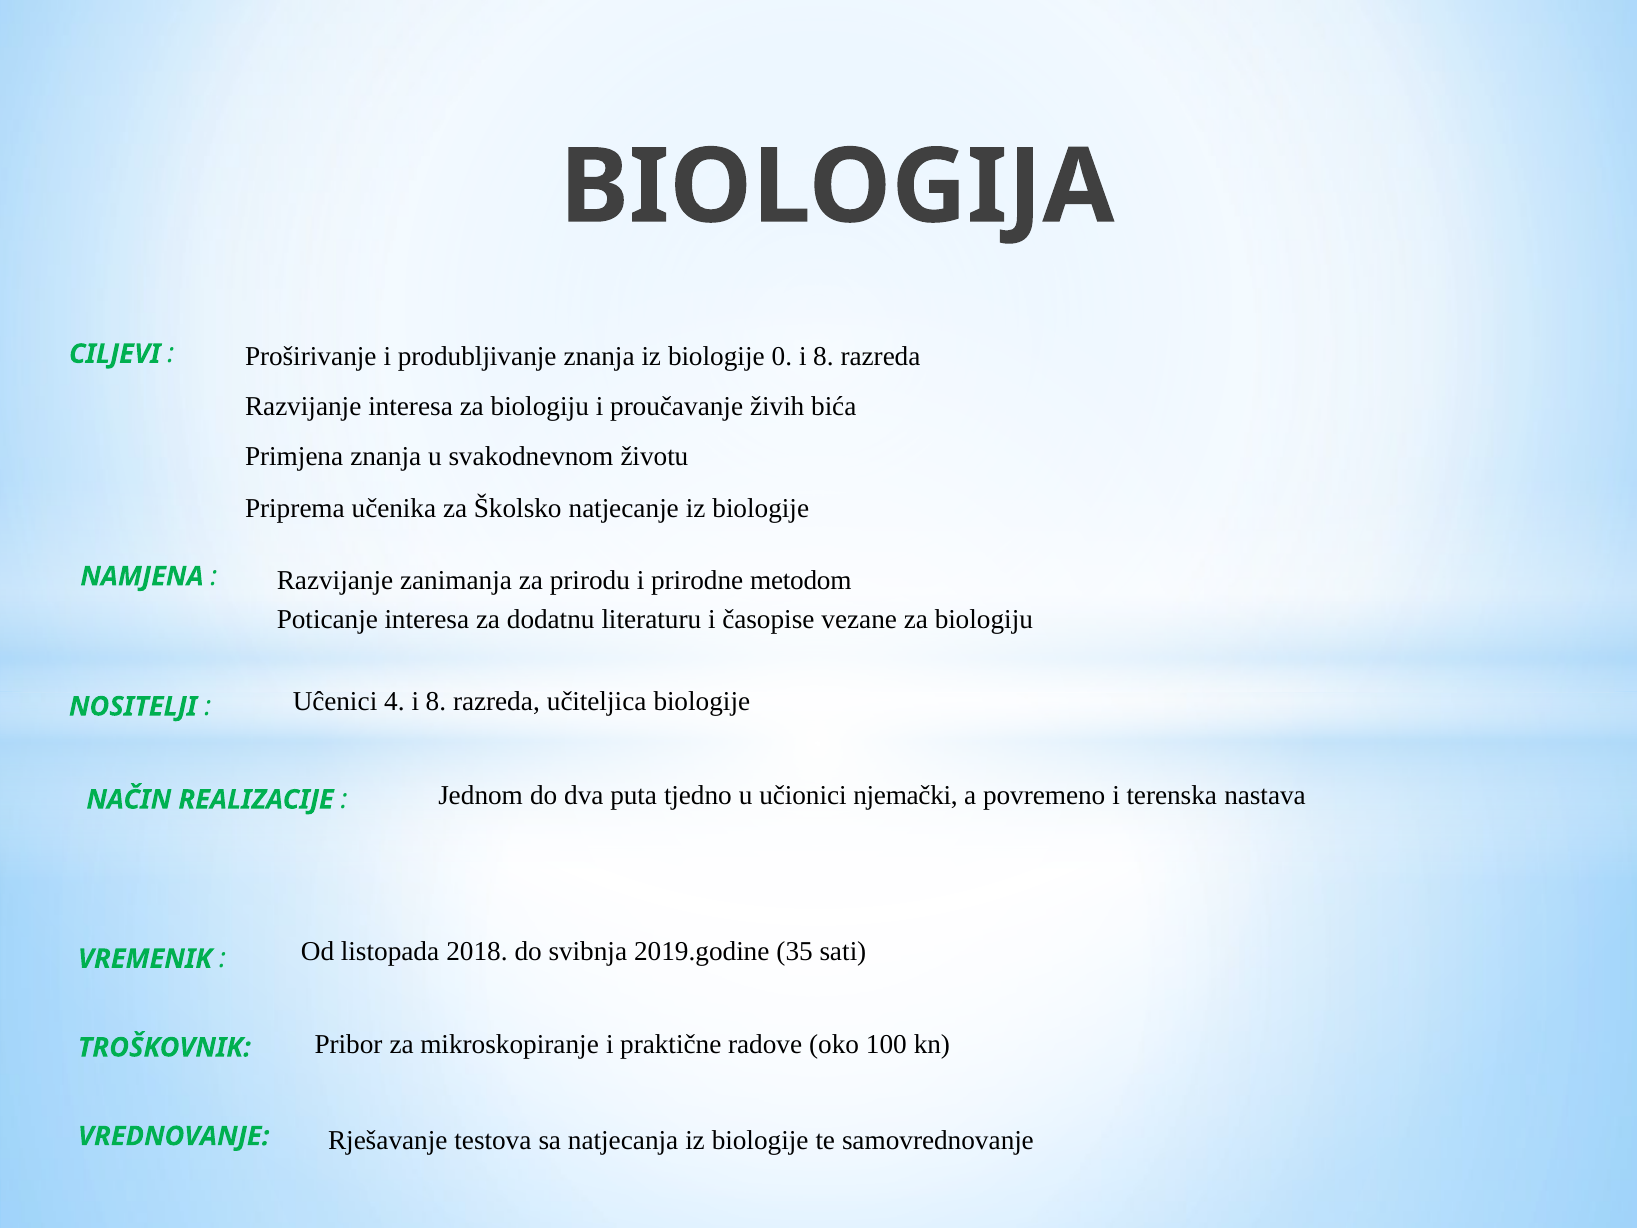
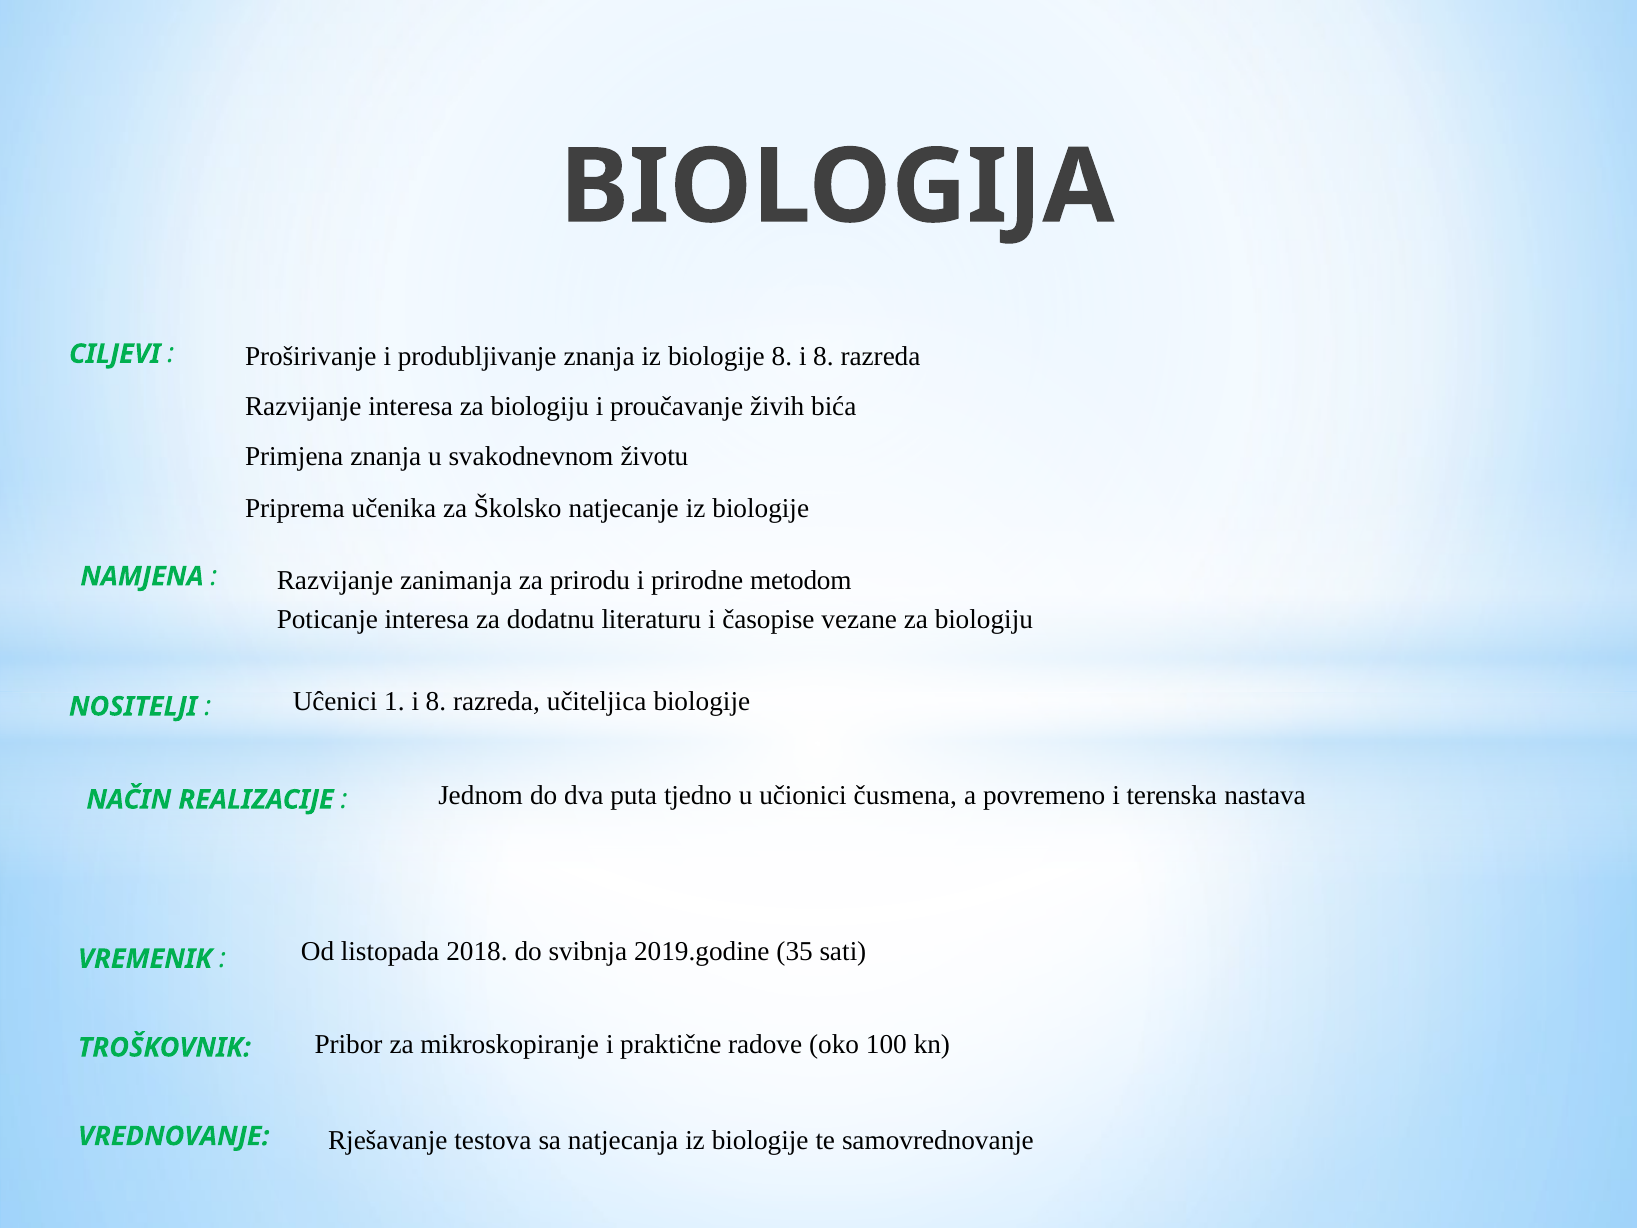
biologije 0: 0 -> 8 (782, 356)
4: 4 -> 1 (394, 701)
njemački: njemački -> čusmena (905, 795)
